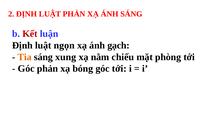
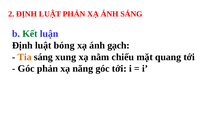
Kết colour: red -> green (30, 34)
ngọn: ngọn -> bóng (64, 45)
phòng: phòng -> quang (168, 57)
bóng: bóng -> năng (83, 69)
